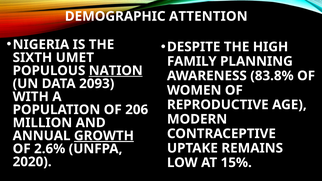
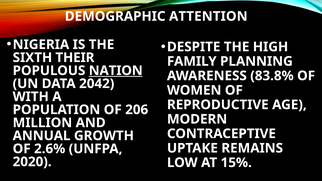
UMET: UMET -> THEIR (75, 58)
2093: 2093 -> 2042 (97, 84)
GROWTH underline: present -> none (104, 136)
